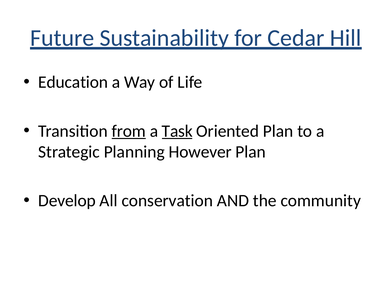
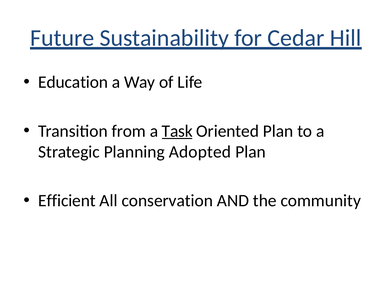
from underline: present -> none (129, 131)
However: However -> Adopted (200, 152)
Develop: Develop -> Efficient (67, 201)
